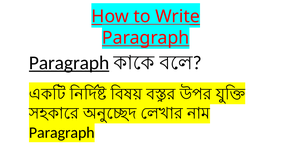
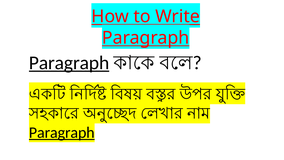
Paragraph underline: none -> present (62, 132)
